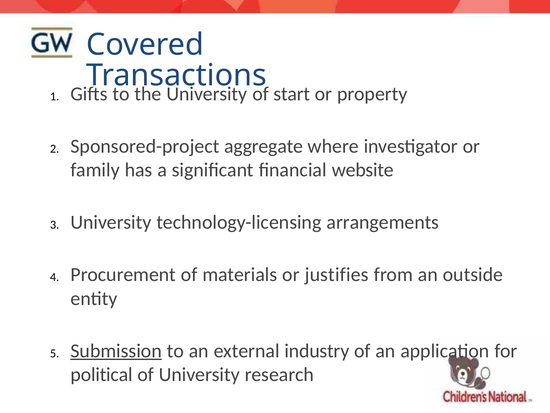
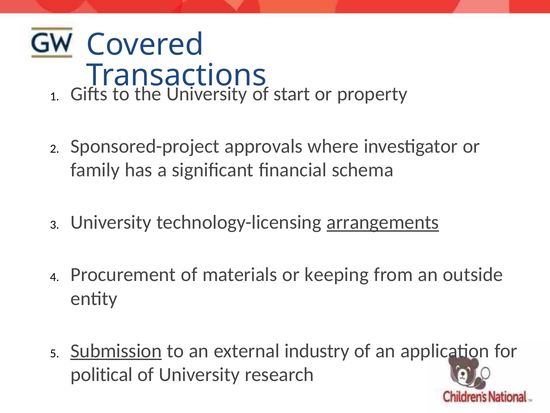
aggregate: aggregate -> approvals (264, 146)
website: website -> schema (363, 170)
arrangements underline: none -> present (383, 222)
justifies: justifies -> keeping (337, 274)
